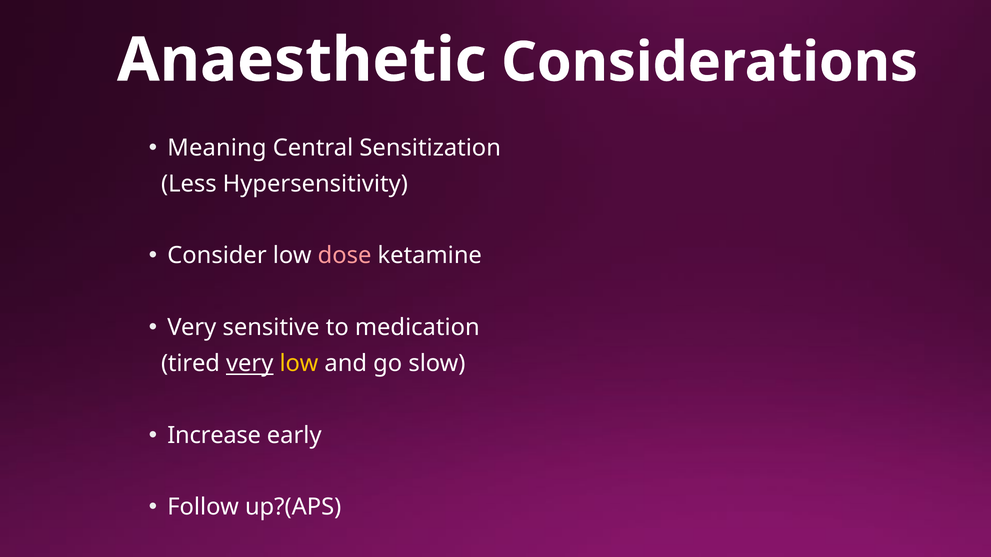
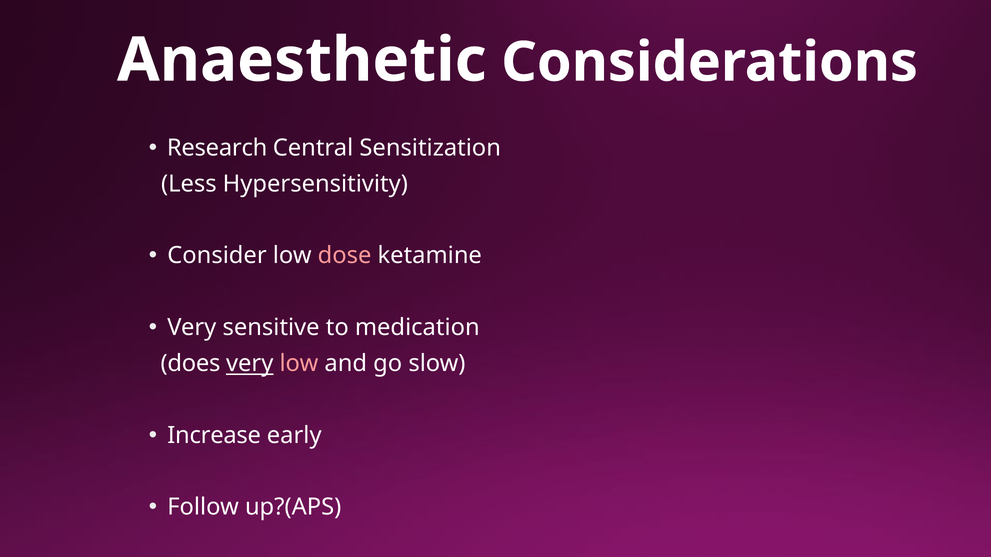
Meaning: Meaning -> Research (217, 148)
tired: tired -> does (190, 364)
low colour: yellow -> pink (299, 364)
